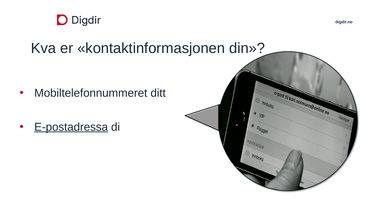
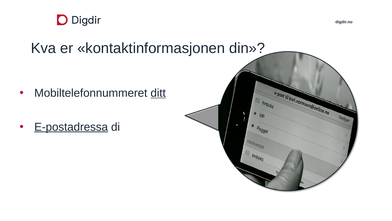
ditt underline: none -> present (158, 93)
